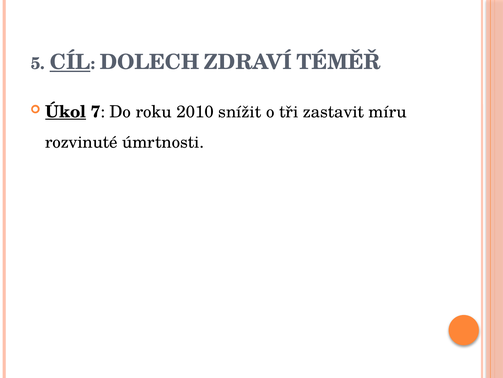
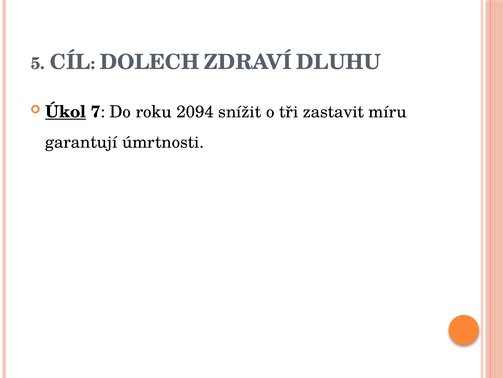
CÍL underline: present -> none (70, 62)
TÉMĚŘ: TÉMĚŘ -> DLUHU (339, 62)
2010: 2010 -> 2094 (195, 112)
rozvinuté: rozvinuté -> garantují (81, 142)
